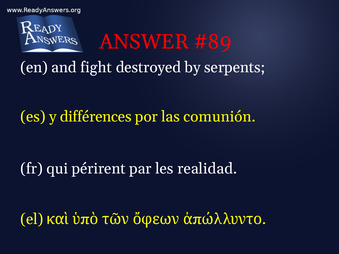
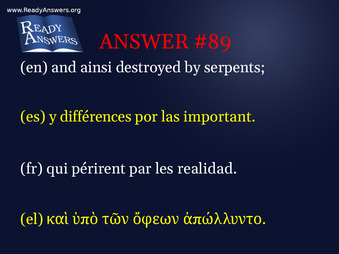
fight: fight -> ainsi (96, 68)
comunión: comunión -> important (220, 117)
